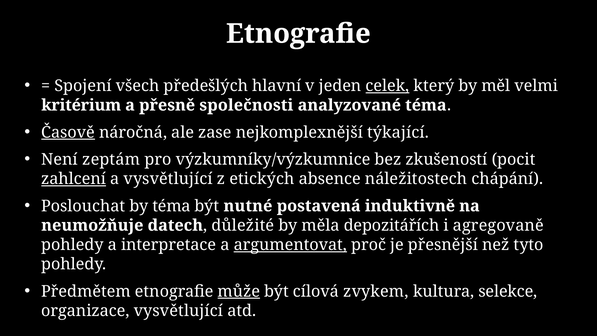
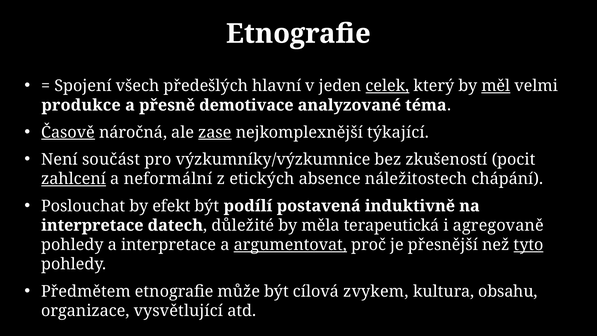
měl underline: none -> present (496, 86)
kritérium: kritérium -> produkce (81, 105)
společnosti: společnosti -> demotivace (246, 105)
zase underline: none -> present (215, 132)
zeptám: zeptám -> součást (111, 159)
a vysvětlující: vysvětlující -> neformální (168, 179)
by téma: téma -> efekt (171, 206)
nutné: nutné -> podílí (248, 206)
neumožňuje: neumožňuje -> interpretace (92, 225)
depozitářích: depozitářích -> terapeutická (392, 225)
tyto underline: none -> present (529, 245)
může underline: present -> none (239, 291)
selekce: selekce -> obsahu (508, 291)
